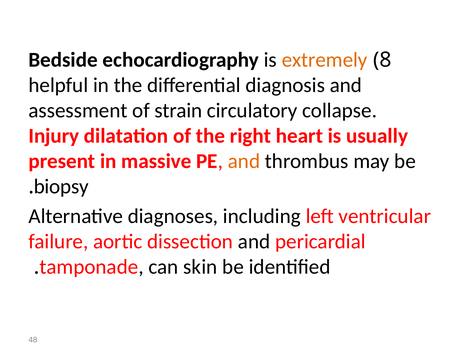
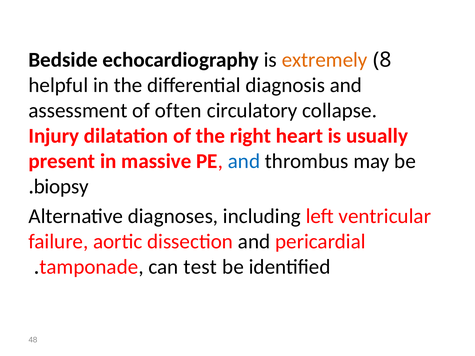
strain: strain -> often (178, 111)
and colour: orange -> blue (244, 161)
skin: skin -> test (200, 267)
